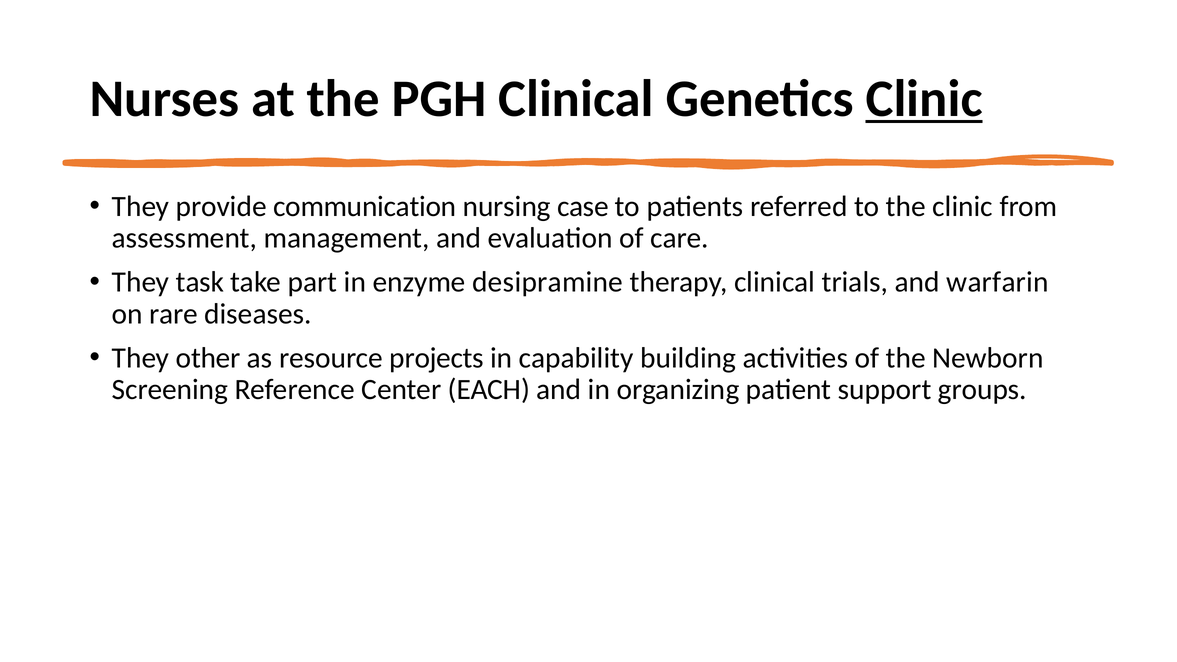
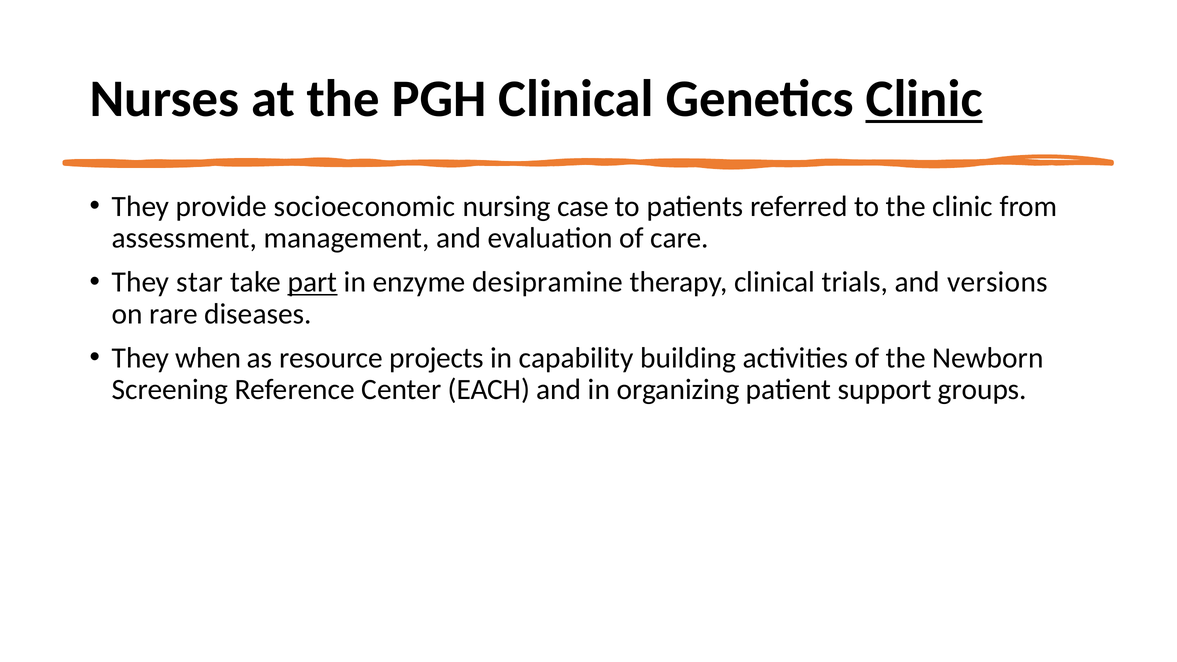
communication: communication -> socioeconomic (364, 206)
task: task -> star (200, 282)
part underline: none -> present (312, 282)
warfarin: warfarin -> versions (997, 282)
other: other -> when (208, 358)
